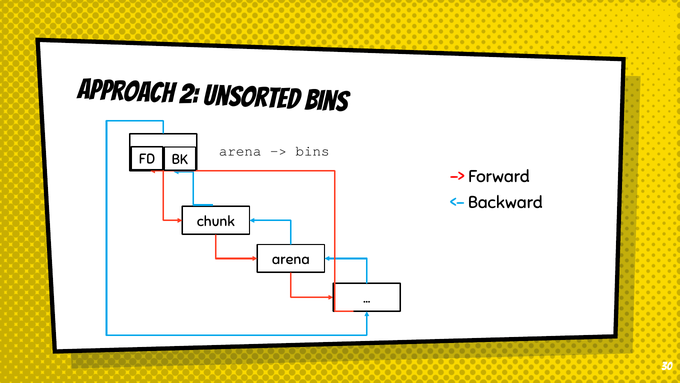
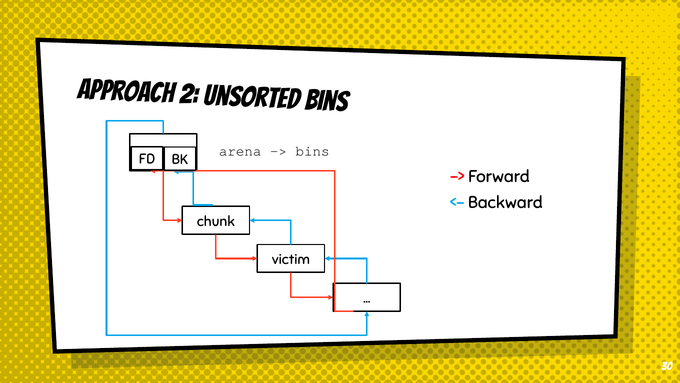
arena: arena -> victim (291, 259)
